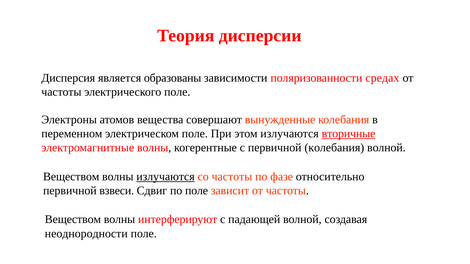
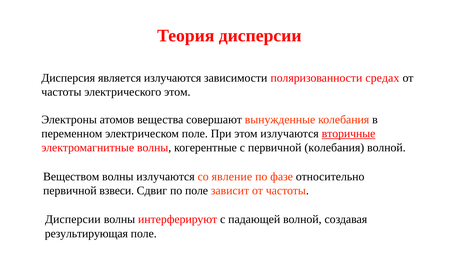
является образованы: образованы -> излучаются (173, 78)
электрического поле: поле -> этом (177, 92)
излучаются underline: present -> none (165, 177)
со частоты: частоты -> явление (232, 177)
Веществом: Веществом -> Дисперсии (73, 220)
неоднородности: неоднородности -> результирующая (86, 234)
